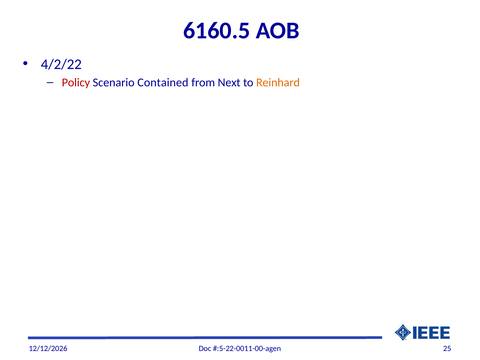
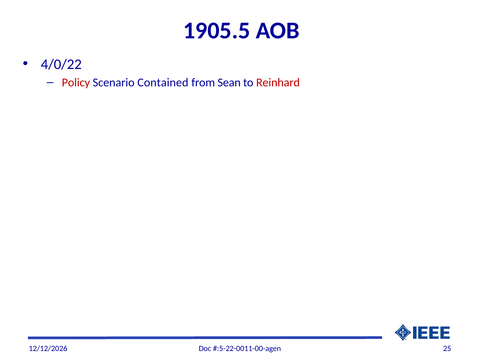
6160.5: 6160.5 -> 1905.5 (217, 30)
4/2/22: 4/2/22 -> 4/0/22 (61, 64)
Next: Next -> Sean (229, 82)
Reinhard colour: orange -> red (278, 82)
